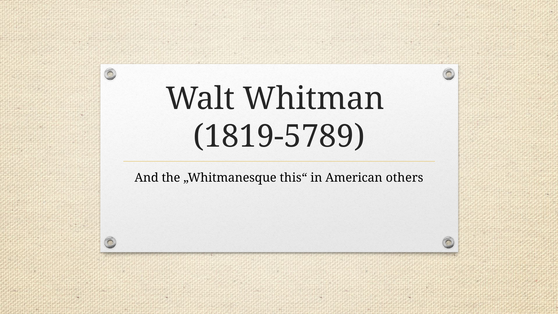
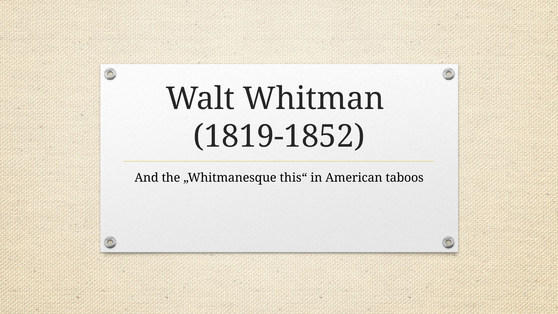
1819-5789: 1819-5789 -> 1819-1852 (279, 136)
others: others -> taboos (405, 178)
